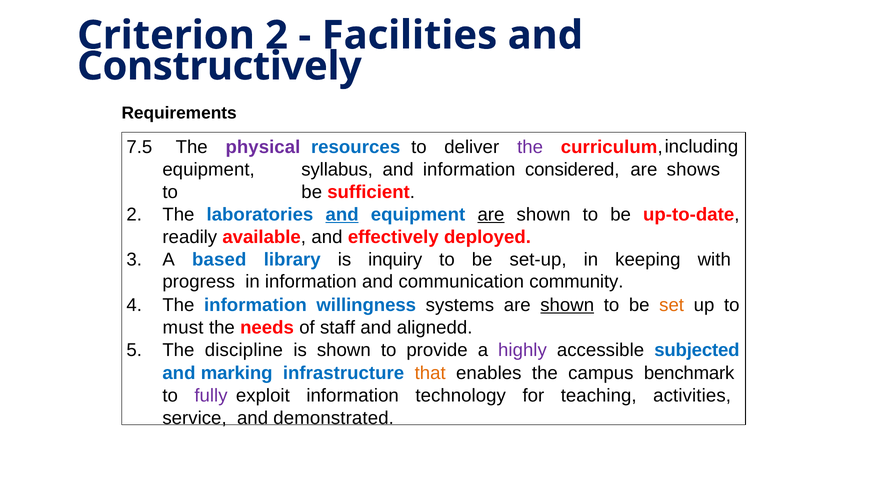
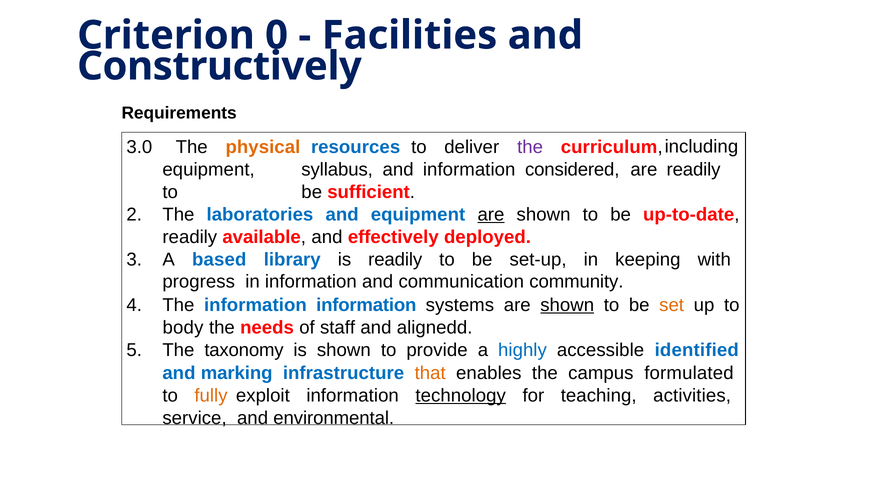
Criterion 2: 2 -> 0 (277, 35)
7.5: 7.5 -> 3.0 (139, 147)
physical colour: purple -> orange (263, 147)
are shows: shows -> readily (694, 170)
and underline: present -> none (342, 215)
is inquiry: inquiry -> readily (395, 260)
information willingness: willingness -> information (366, 306)
must: must -> body (183, 328)
discipline: discipline -> taxonomy (244, 351)
highly colour: purple -> blue (522, 351)
subjected: subjected -> identified (697, 351)
benchmark: benchmark -> formulated (689, 373)
fully colour: purple -> orange (211, 396)
technology underline: none -> present (461, 396)
demonstrated: demonstrated -> environmental (334, 419)
